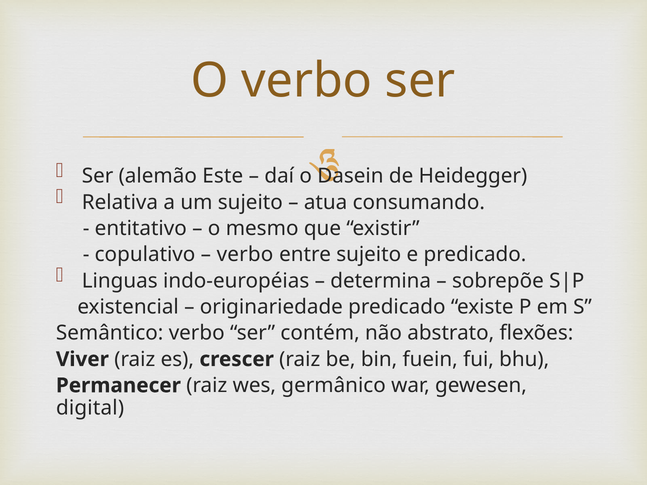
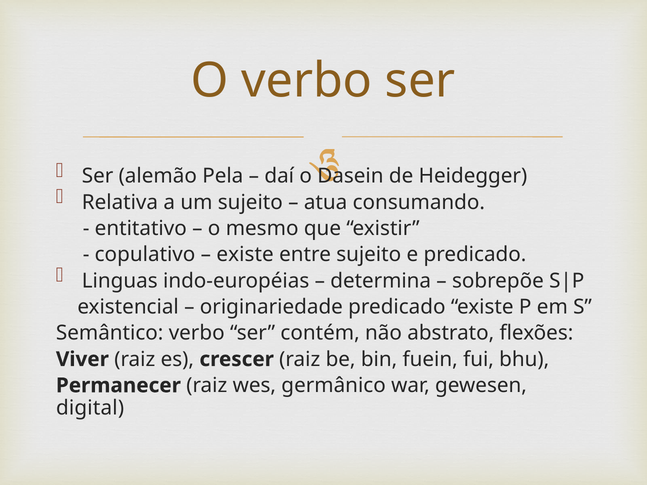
Este: Este -> Pela (223, 176)
verbo: verbo -> existe (245, 255)
